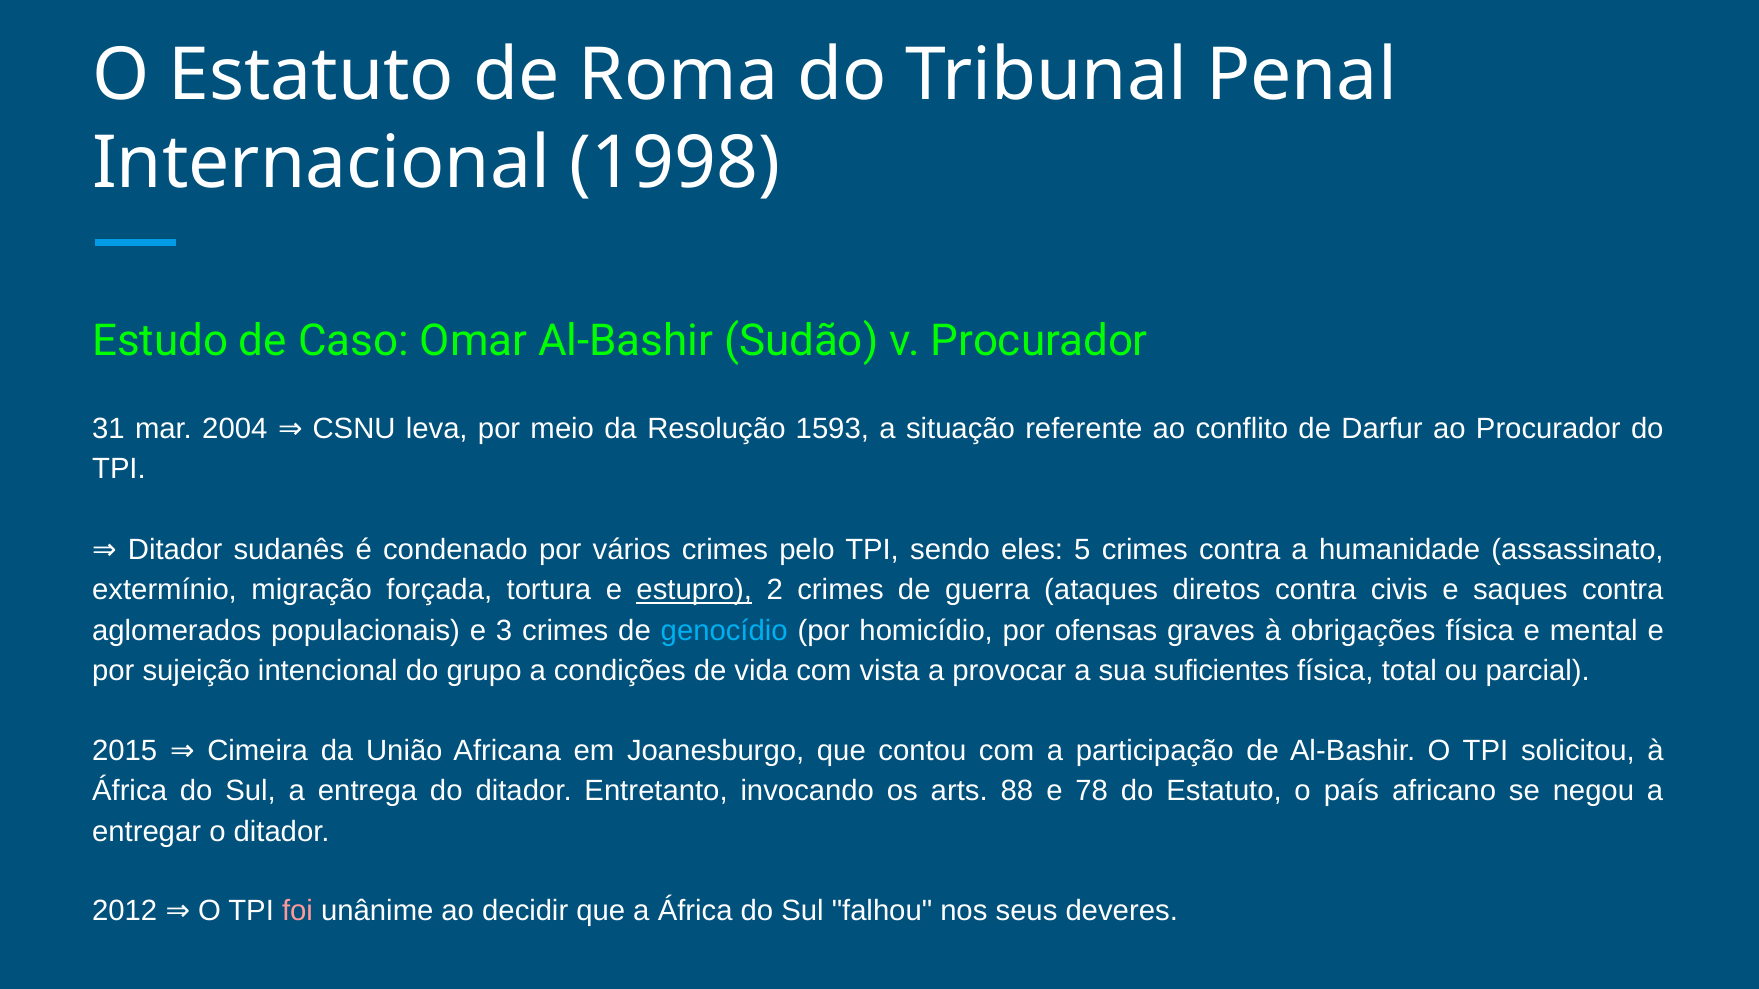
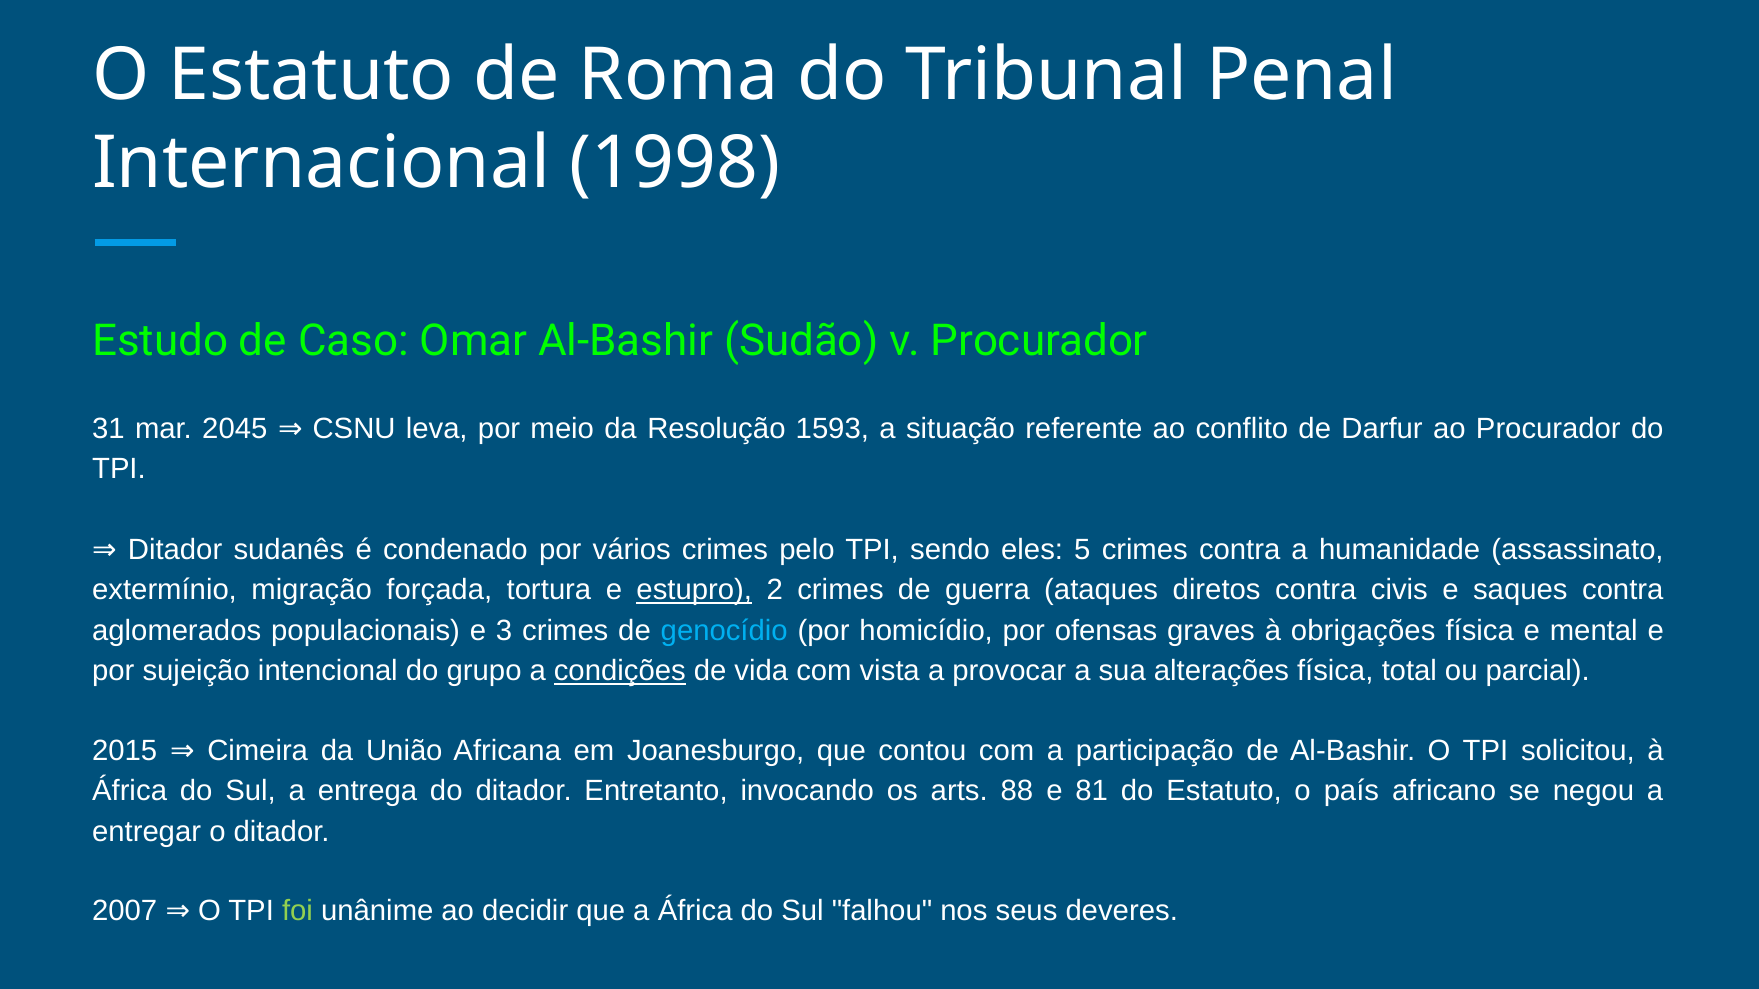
2004: 2004 -> 2045 (235, 429)
condições underline: none -> present (620, 671)
suficientes: suficientes -> alterações (1221, 671)
78: 78 -> 81 (1092, 791)
2012: 2012 -> 2007 (125, 911)
foi colour: pink -> light green (298, 911)
